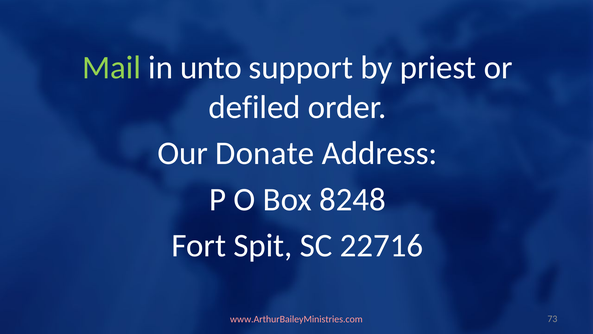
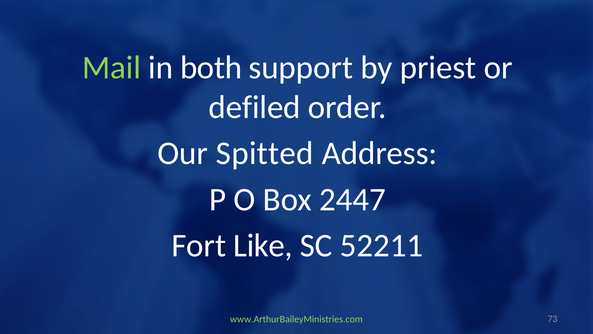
unto: unto -> both (211, 68)
Donate: Donate -> Spitted (265, 153)
8248: 8248 -> 2447 (352, 199)
Spit: Spit -> Like (263, 245)
22716: 22716 -> 52211 (382, 245)
www.ArthurBaileyMinistries.com colour: pink -> light green (296, 319)
